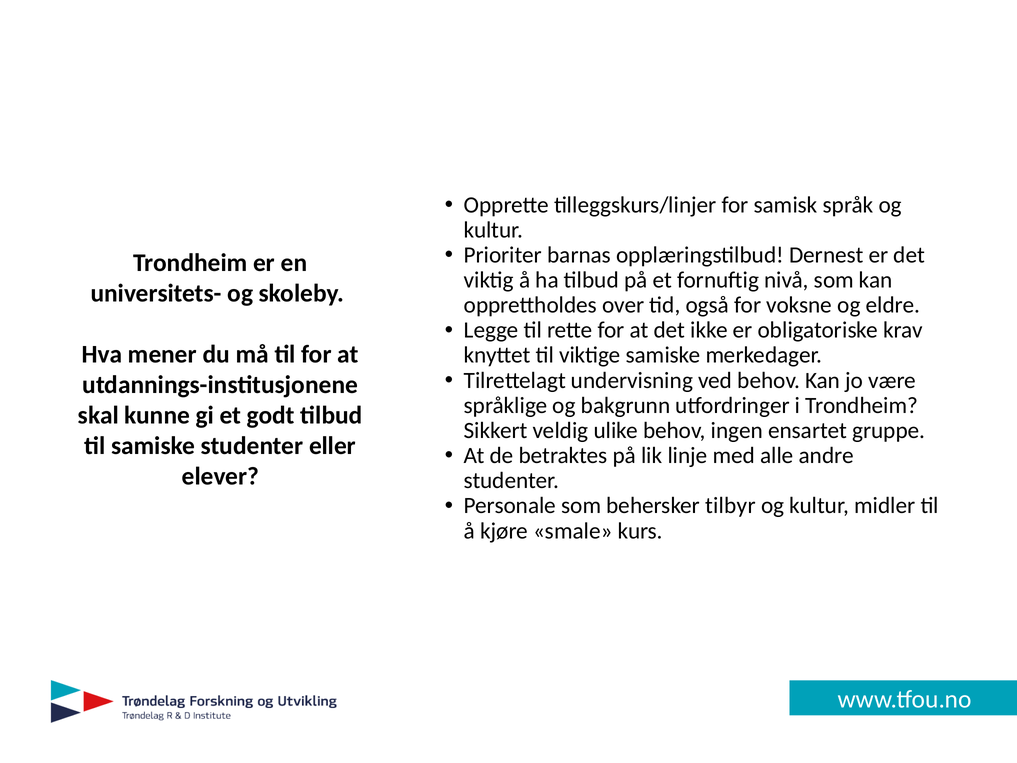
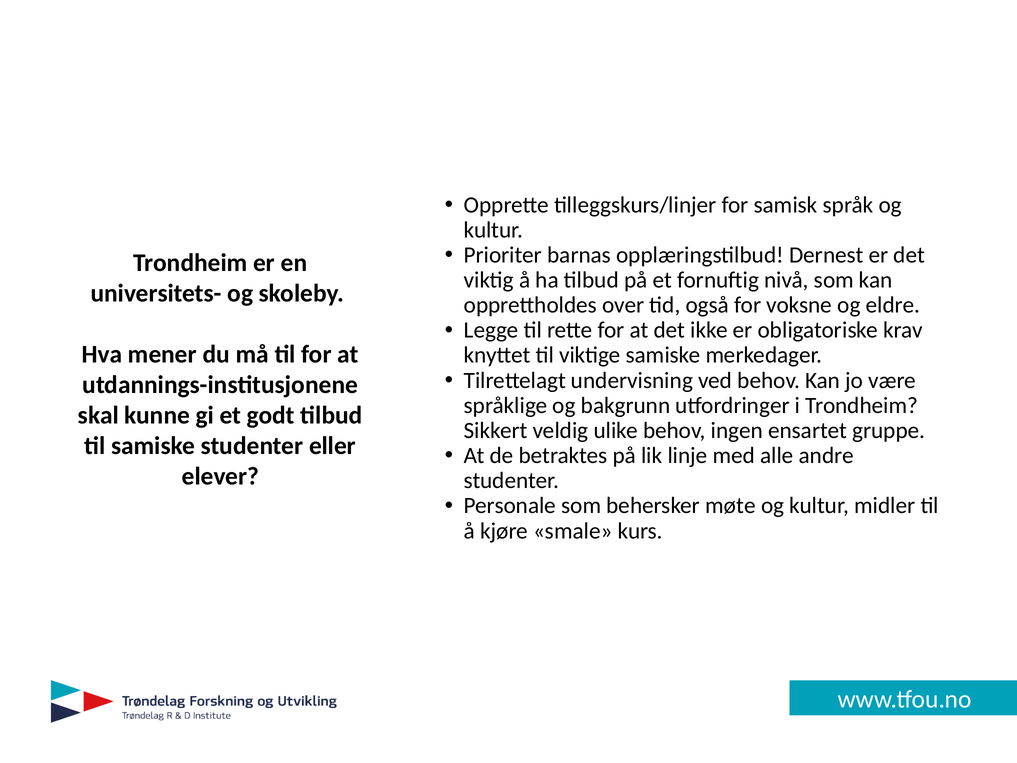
tilbyr: tilbyr -> møte (731, 506)
